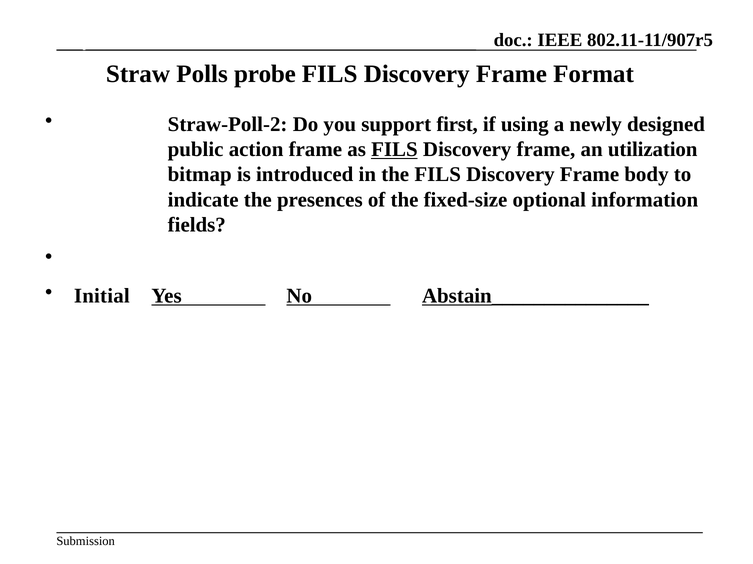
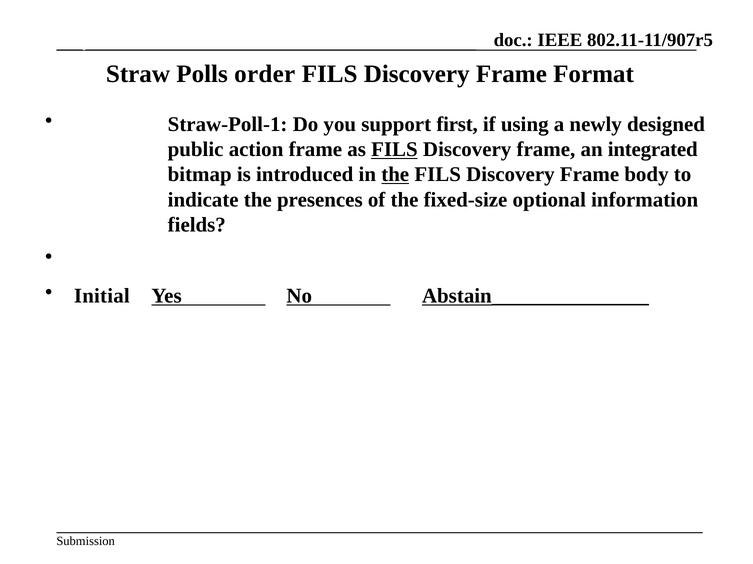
probe: probe -> order (265, 74)
Straw-Poll-2: Straw-Poll-2 -> Straw-Poll-1 (228, 125)
utilization: utilization -> integrated (653, 150)
the underline: none -> present (395, 175)
